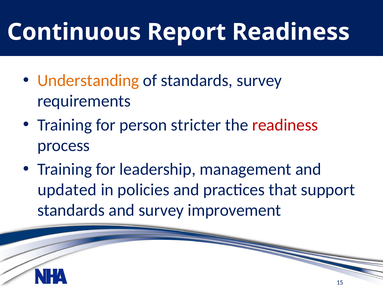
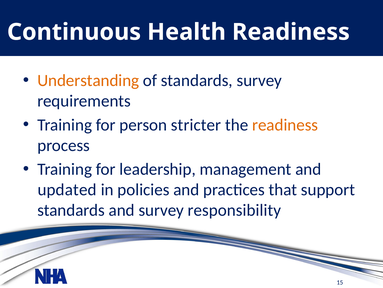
Report: Report -> Health (186, 32)
readiness colour: red -> orange (285, 125)
improvement: improvement -> responsibility (234, 210)
